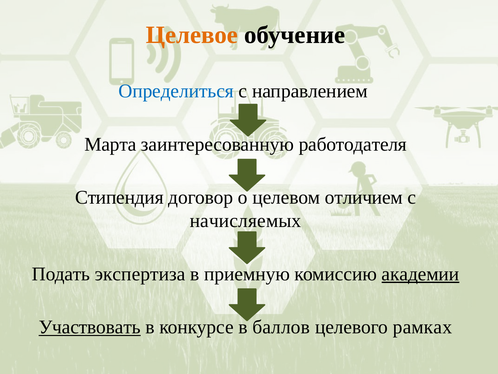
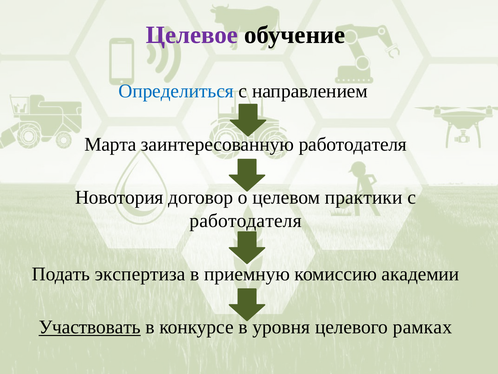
Целевое colour: orange -> purple (192, 35)
Стипендия: Стипендия -> Новотория (119, 197)
отличием: отличием -> практики (364, 197)
начисляемых: начисляемых -> работодателя (246, 221)
академии underline: present -> none (420, 274)
баллов: баллов -> уровня (281, 327)
